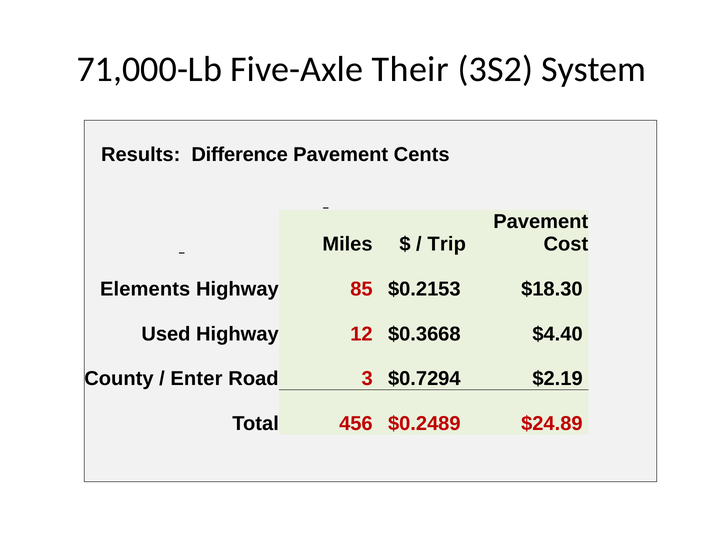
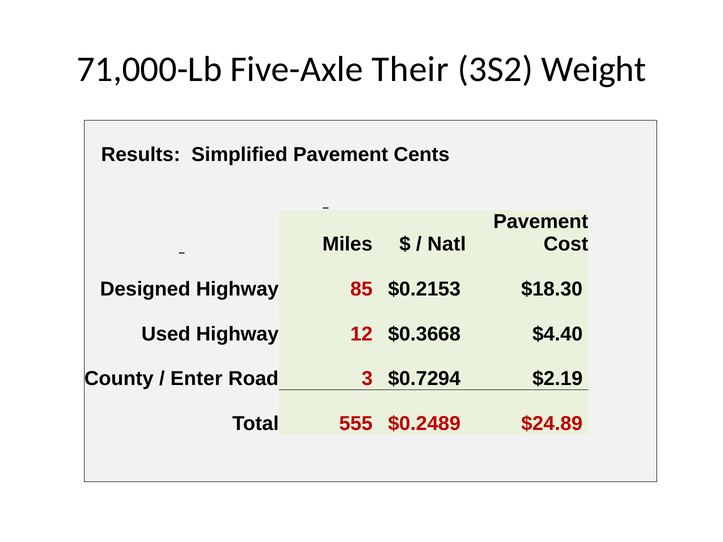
System: System -> Weight (594, 69)
Difference: Difference -> Simplified (240, 155)
Trip: Trip -> Natl (447, 244)
Elements: Elements -> Designed (145, 289)
456: 456 -> 555 (356, 424)
